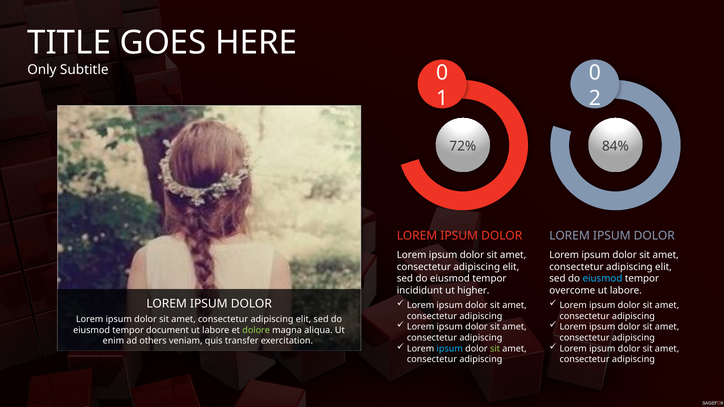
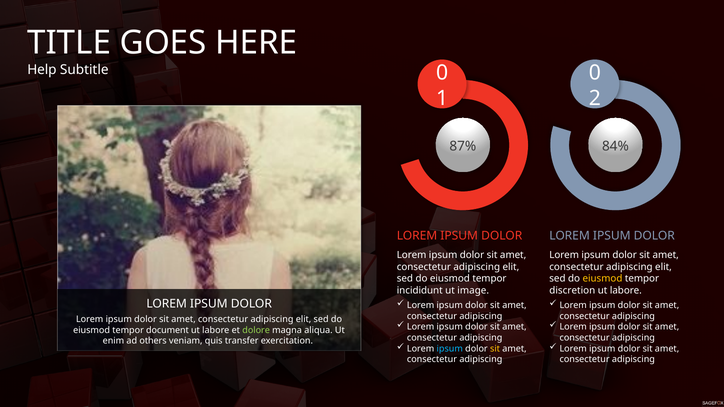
Only: Only -> Help (42, 70)
72%: 72% -> 87% (463, 146)
eiusmod colour: light blue -> yellow (602, 279)
higher: higher -> image (473, 290)
overcome: overcome -> discretion (572, 290)
sit colour: light green -> yellow (495, 349)
